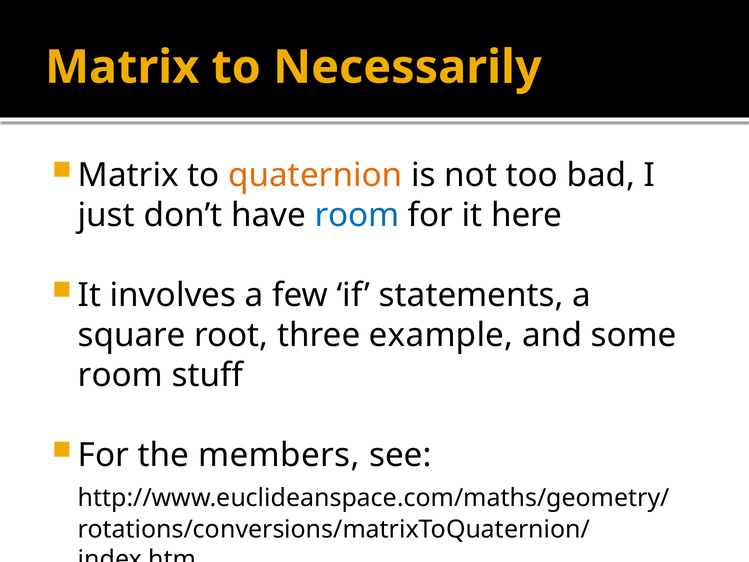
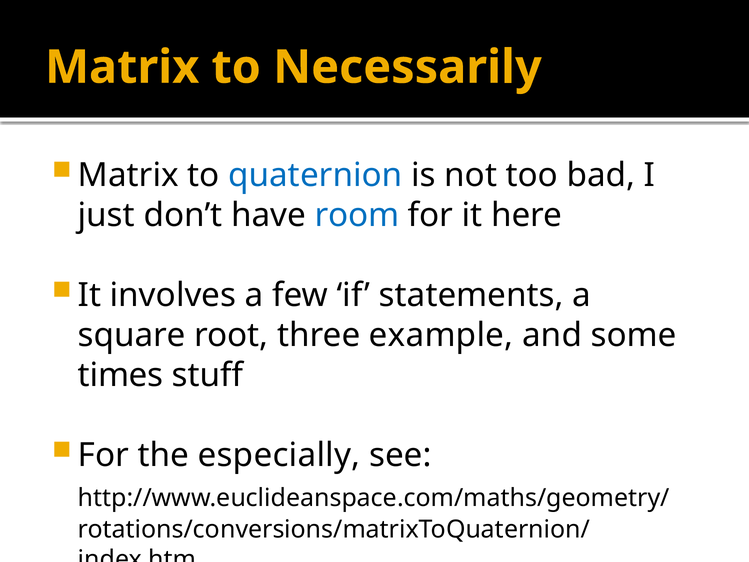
quaternion colour: orange -> blue (315, 175)
room: room -> times (121, 375)
members: members -> especially (279, 455)
